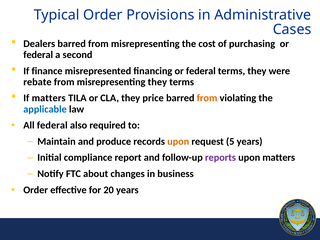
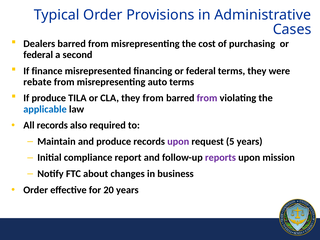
misrepresenting they: they -> auto (157, 82)
If matters: matters -> produce (49, 98)
they price: price -> from (153, 98)
from colour: orange -> purple (207, 98)
All federal: federal -> records (52, 125)
upon colour: orange -> purple (178, 141)
upon matters: matters -> mission (279, 158)
